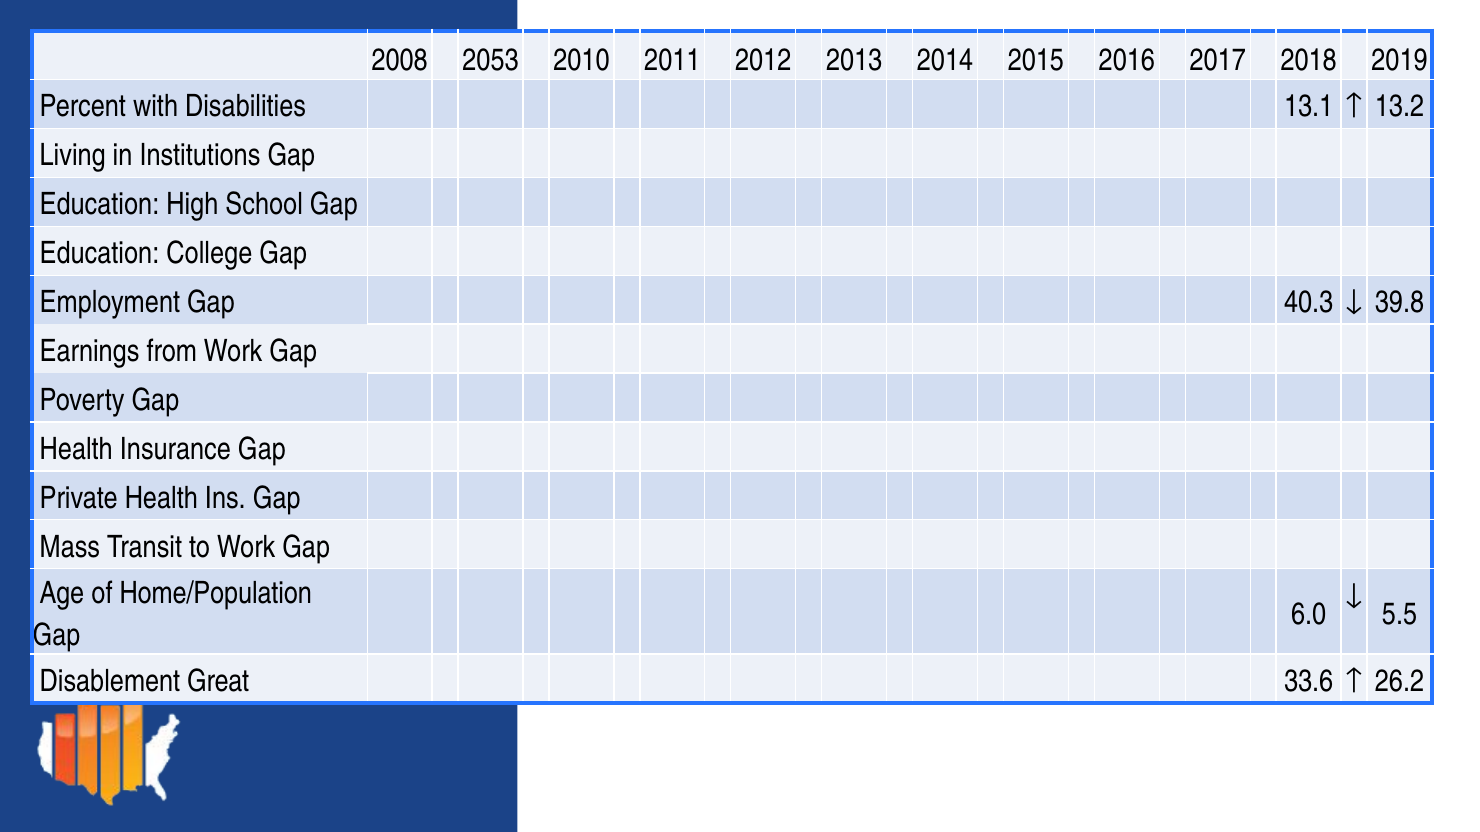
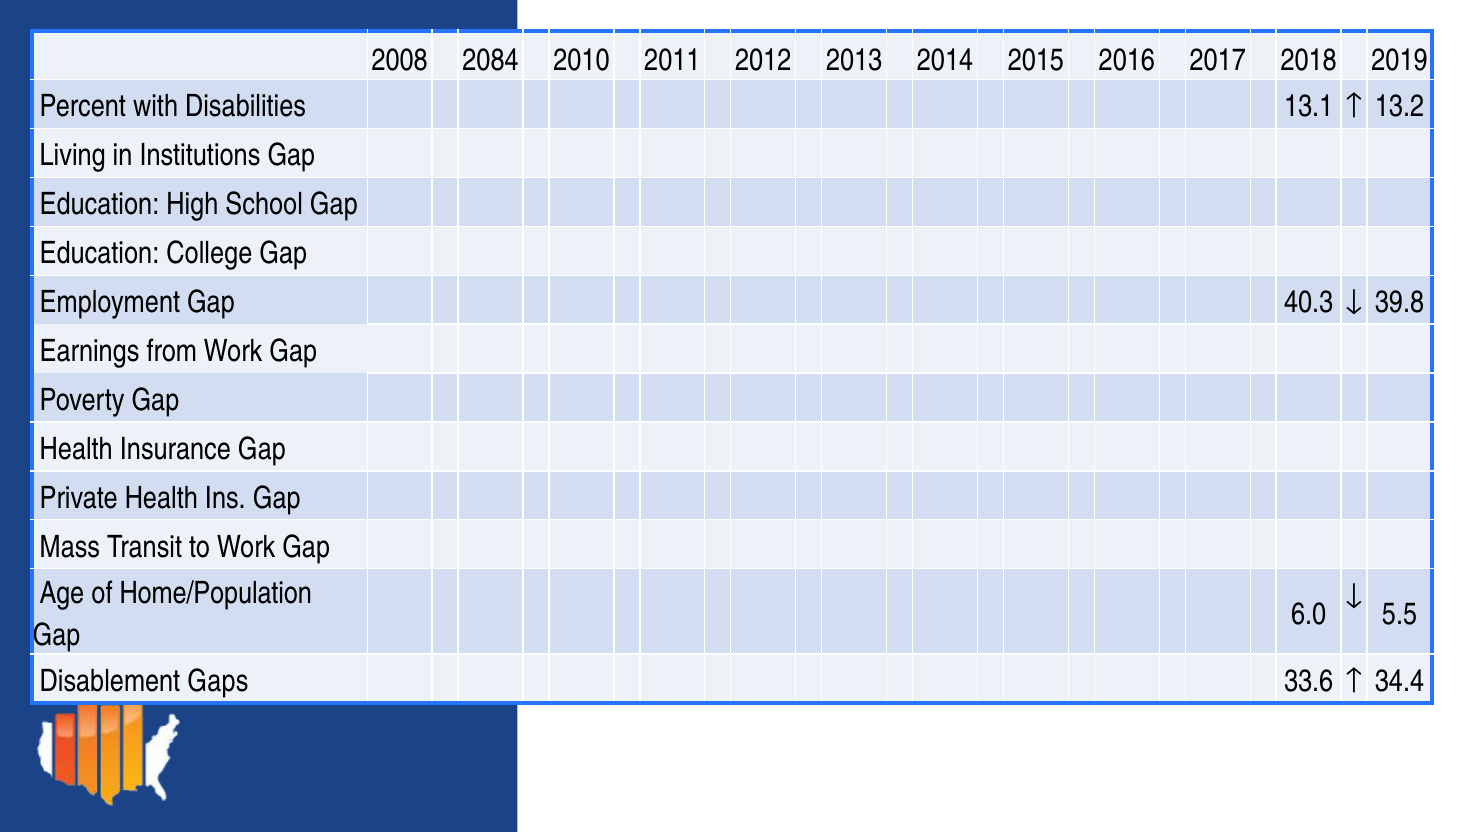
2053: 2053 -> 2084 (491, 61)
Great: Great -> Gaps (218, 682)
26.2: 26.2 -> 34.4 (1400, 682)
